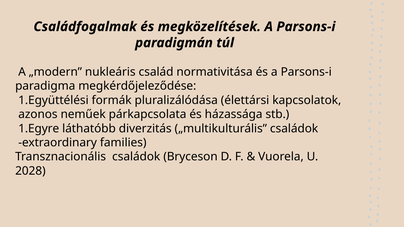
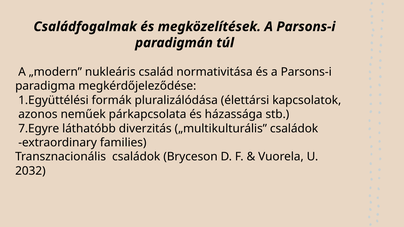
1.Egyre: 1.Egyre -> 7.Egyre (39, 129)
2028: 2028 -> 2032 (30, 171)
